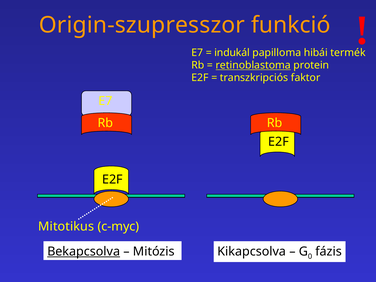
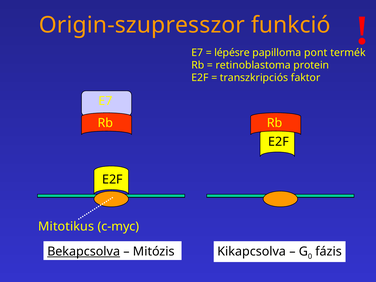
indukál: indukál -> lépésre (232, 53)
hibái: hibái -> pont (316, 53)
retinoblastoma underline: present -> none (253, 65)
